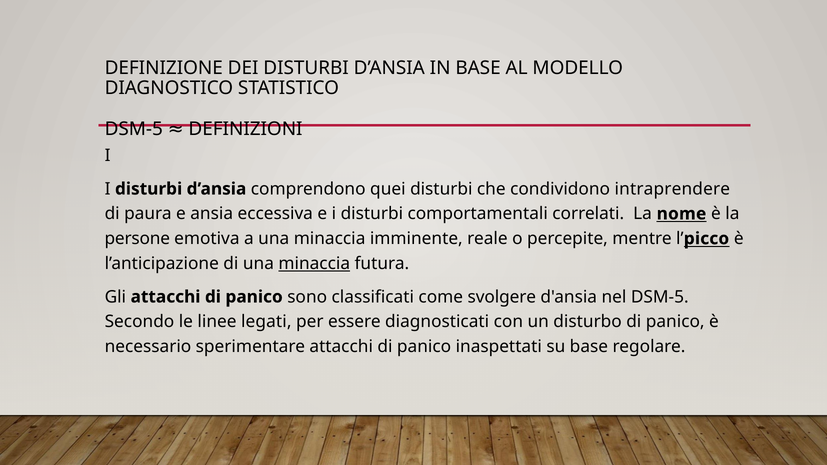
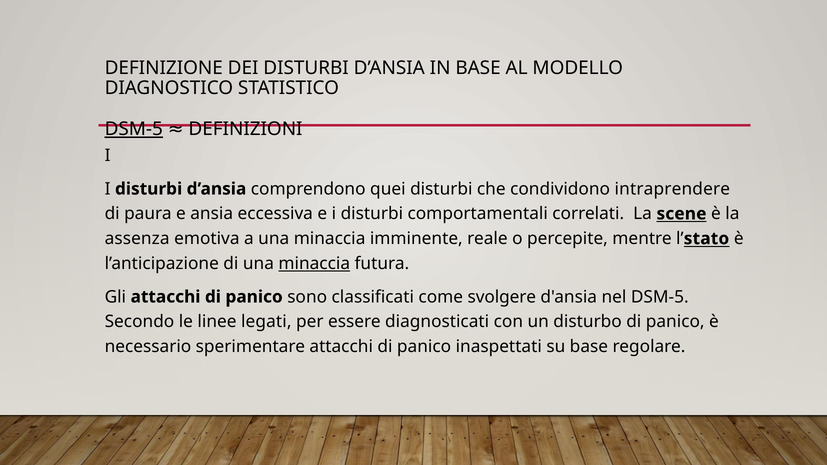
DSM-5 underline: none -> present (134, 129)
nome: nome -> scene (681, 214)
persone: persone -> assenza (137, 239)
picco: picco -> stato (706, 239)
